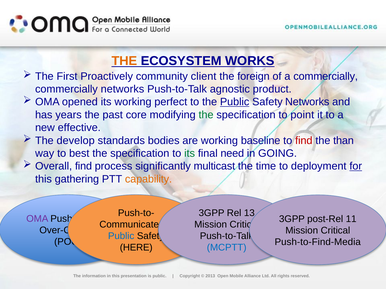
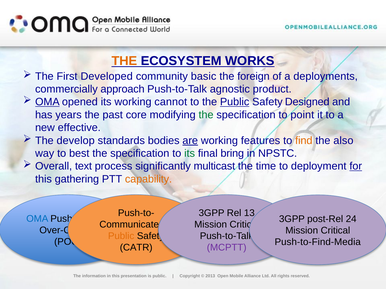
Proactively: Proactively -> Developed (107, 76)
client: client -> basic (204, 76)
a commercially: commercially -> deployments (326, 76)
commercially networks: networks -> approach (123, 89)
OMA underline: none -> present (47, 102)
perfect: perfect -> cannot (171, 102)
Safety Networks: Networks -> Designed (307, 102)
are underline: none -> present (190, 141)
baseline: baseline -> features (261, 141)
find colour: red -> orange (304, 141)
than: than -> also (343, 141)
need: need -> bring (232, 154)
GOING: GOING -> NPSTC (278, 154)
Overall find: find -> text (83, 166)
OMA colour: purple -> blue (37, 219)
11: 11 -> 24 (351, 219)
Public colour: blue -> orange (121, 236)
HERE: HERE -> CATR (136, 248)
MCPTT colour: blue -> purple (227, 248)
